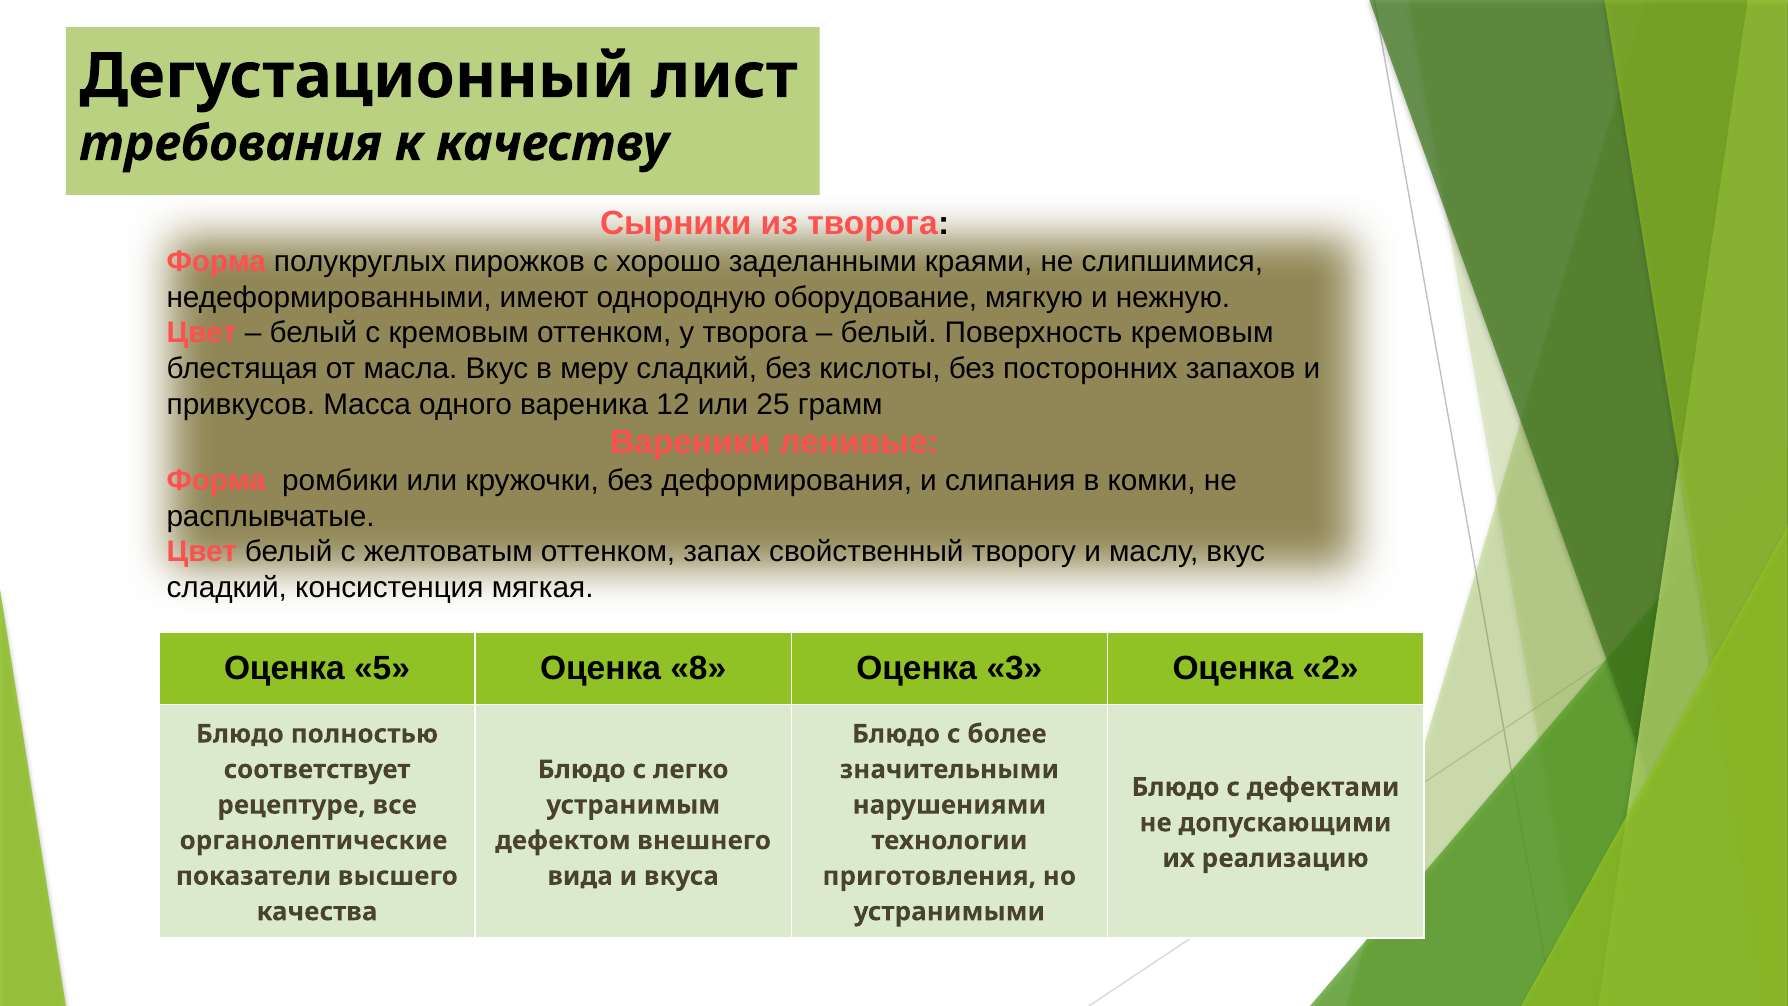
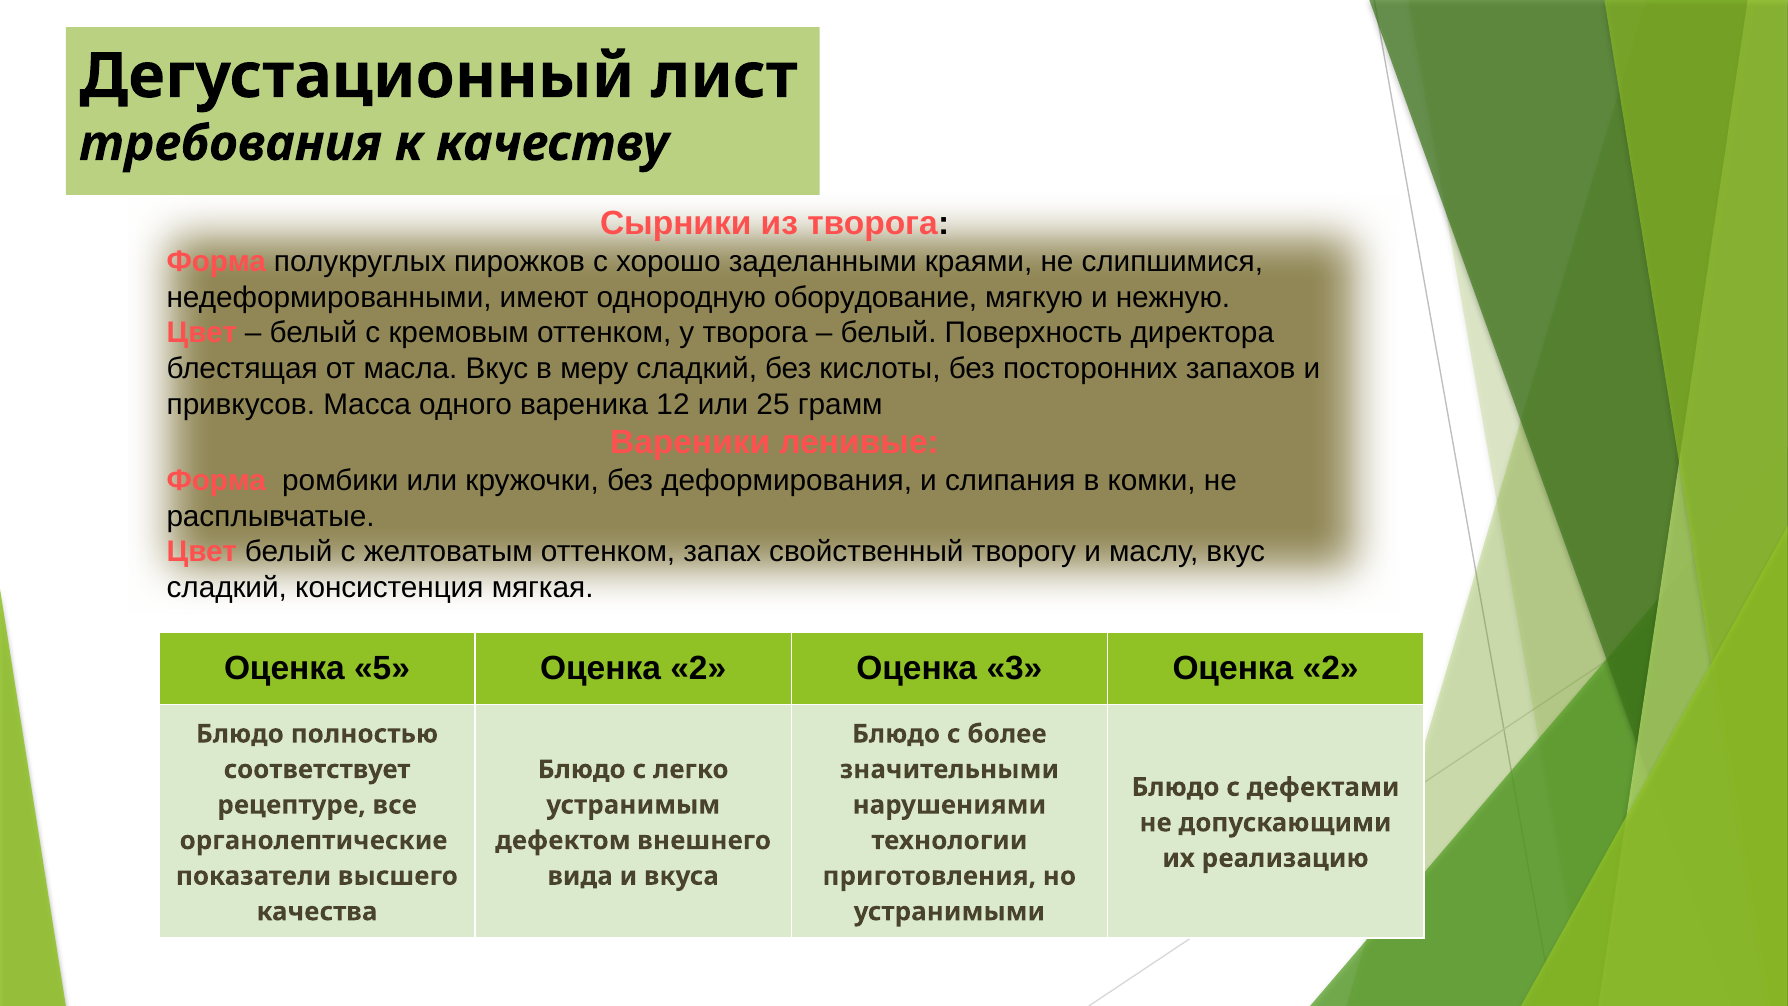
Поверхность кремовым: кремовым -> директора (1202, 333)
5 Оценка 8: 8 -> 2 (698, 668)
